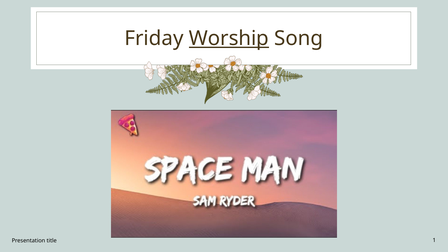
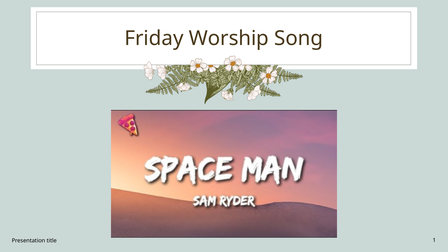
Worship underline: present -> none (229, 39)
